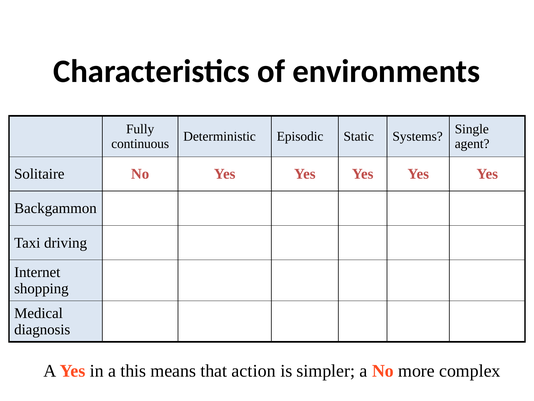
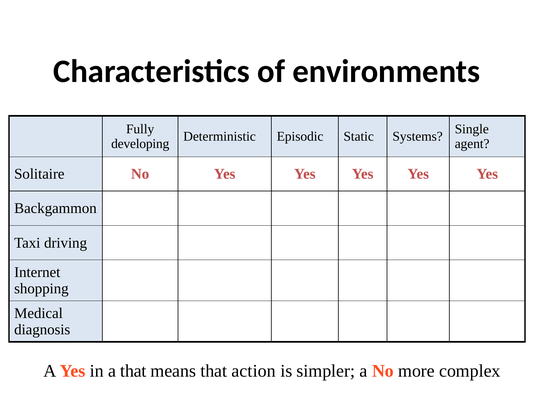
continuous: continuous -> developing (140, 144)
a this: this -> that (133, 371)
